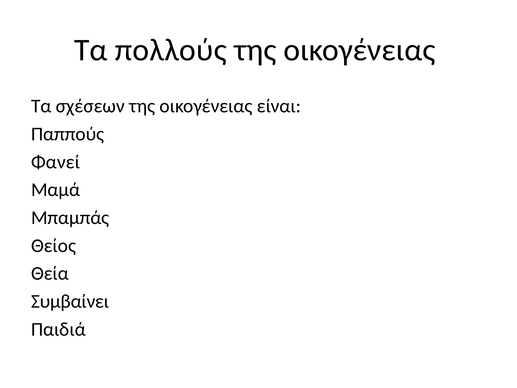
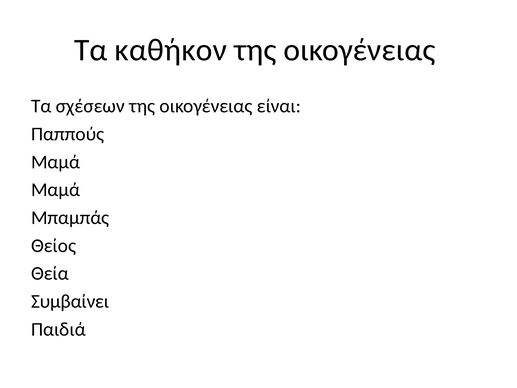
πολλούς: πολλούς -> καθήκον (171, 50)
Φανεί: Φανεί -> Μαμά (56, 162)
